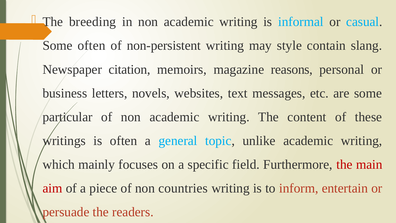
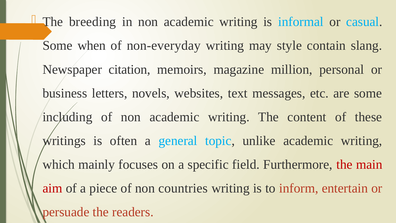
Some often: often -> when (92, 46)
non-persistent: non-persistent -> non-everyday (164, 46)
reasons: reasons -> million (292, 69)
particular: particular -> including (67, 117)
